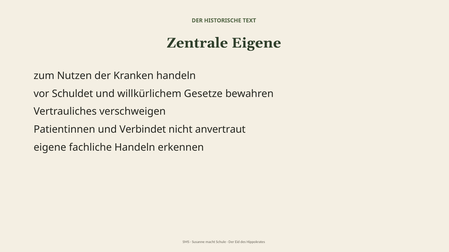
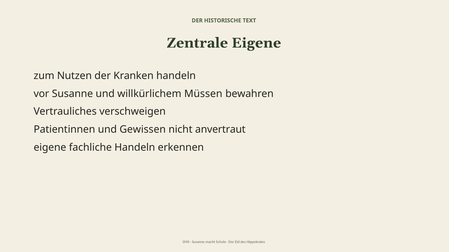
vor Schuldet: Schuldet -> Susanne (72, 94)
Gesetze: Gesetze -> Müssen (203, 94)
Verbindet: Verbindet -> Gewissen (143, 130)
